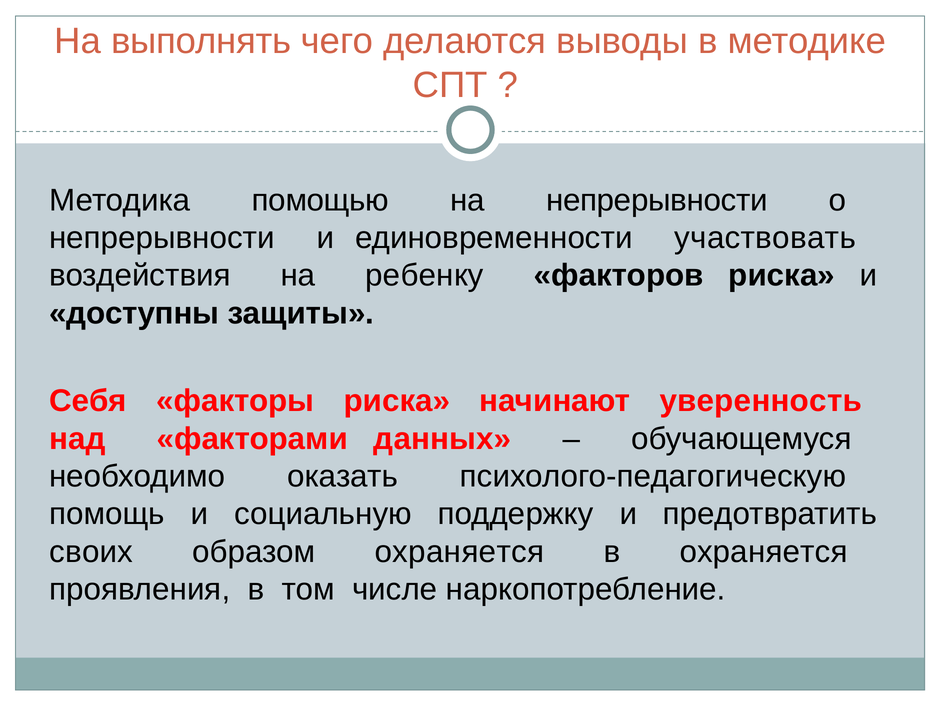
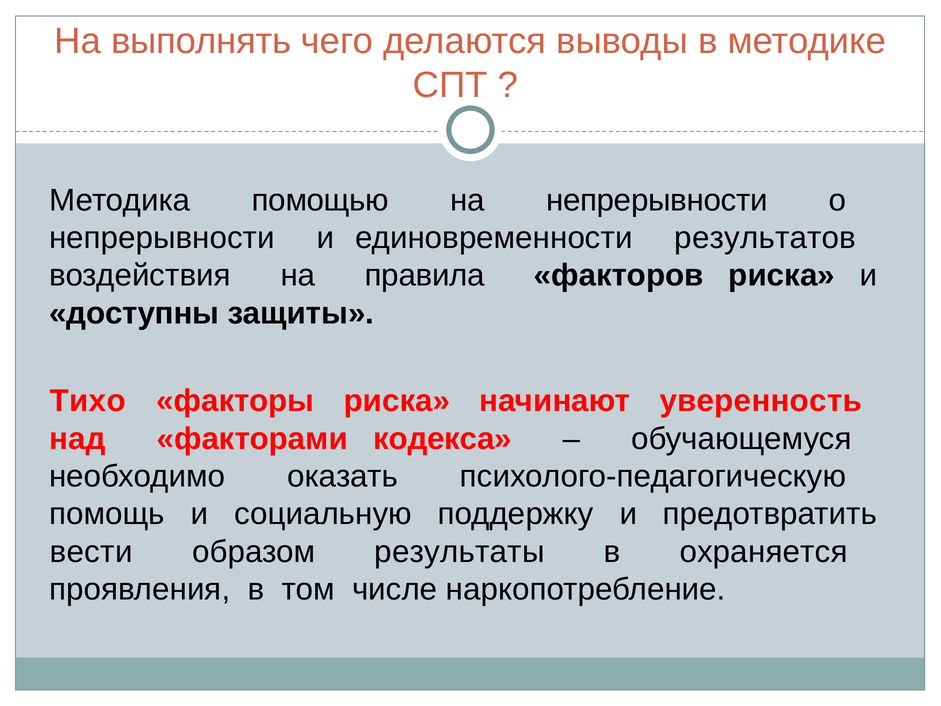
участвовать: участвовать -> результатов (765, 238)
ребенку: ребенку -> правила (425, 276)
Себя: Себя -> Тихо (88, 401)
данных: данных -> кодекса (443, 439)
своих: своих -> вести (91, 552)
образом охраняется: охраняется -> результаты (459, 552)
